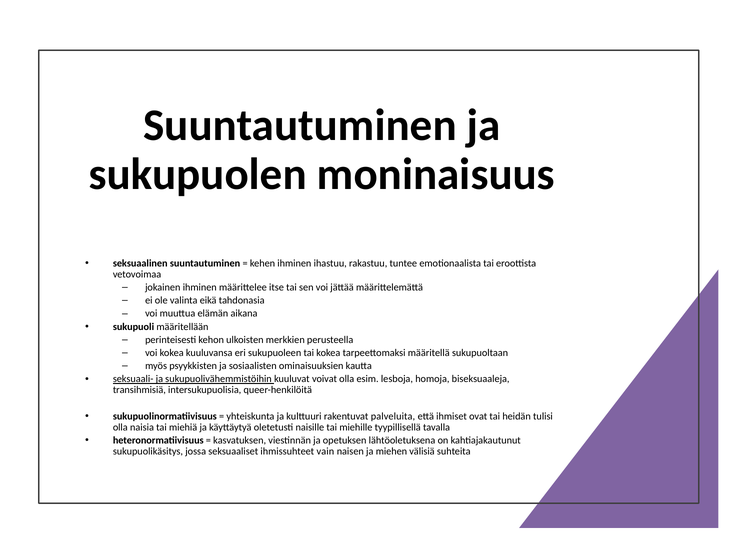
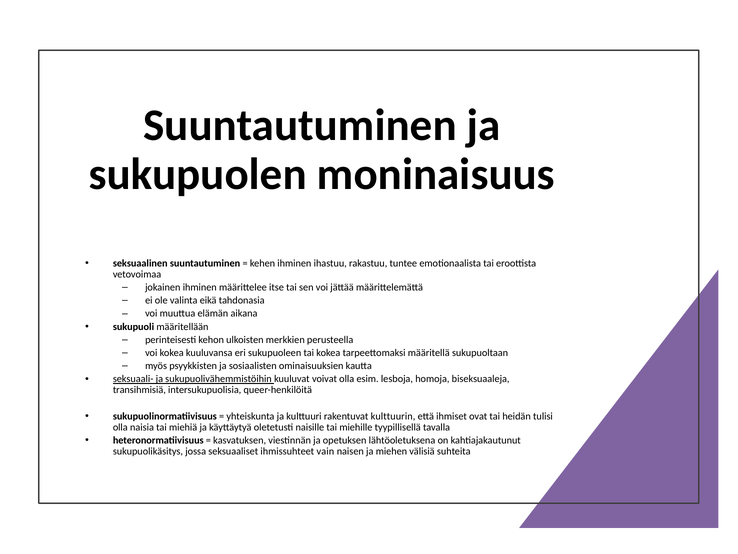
palveluita: palveluita -> kulttuurin (393, 416)
